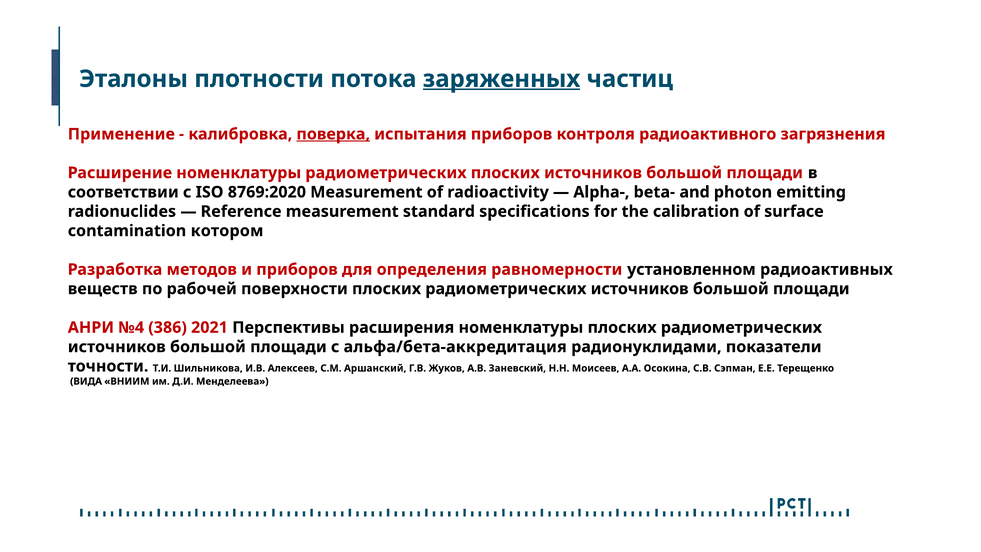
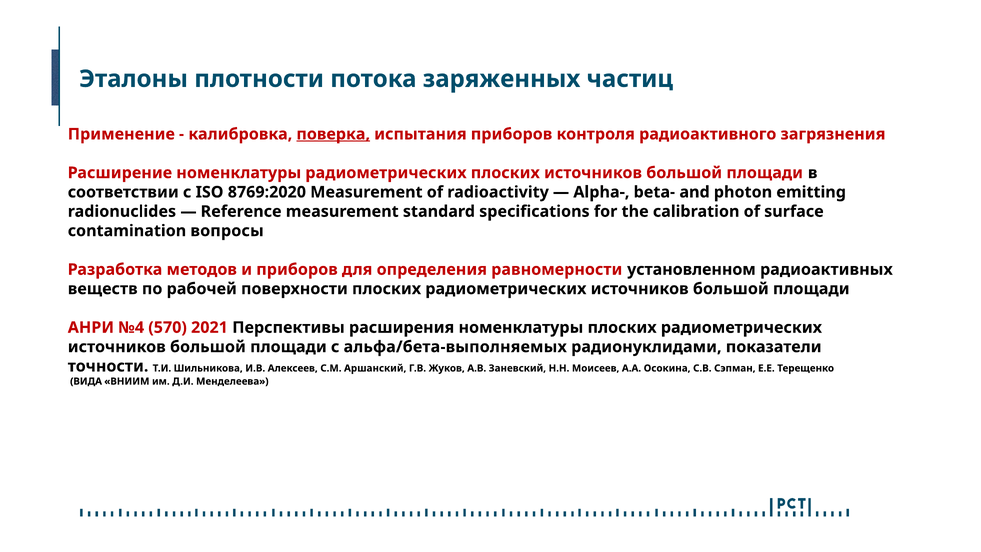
заряженных underline: present -> none (502, 79)
котором: котором -> вопросы (227, 231)
386: 386 -> 570 (168, 327)
альфа/бета-аккредитация: альфа/бета-аккредитация -> альфа/бета-выполняемых (455, 347)
